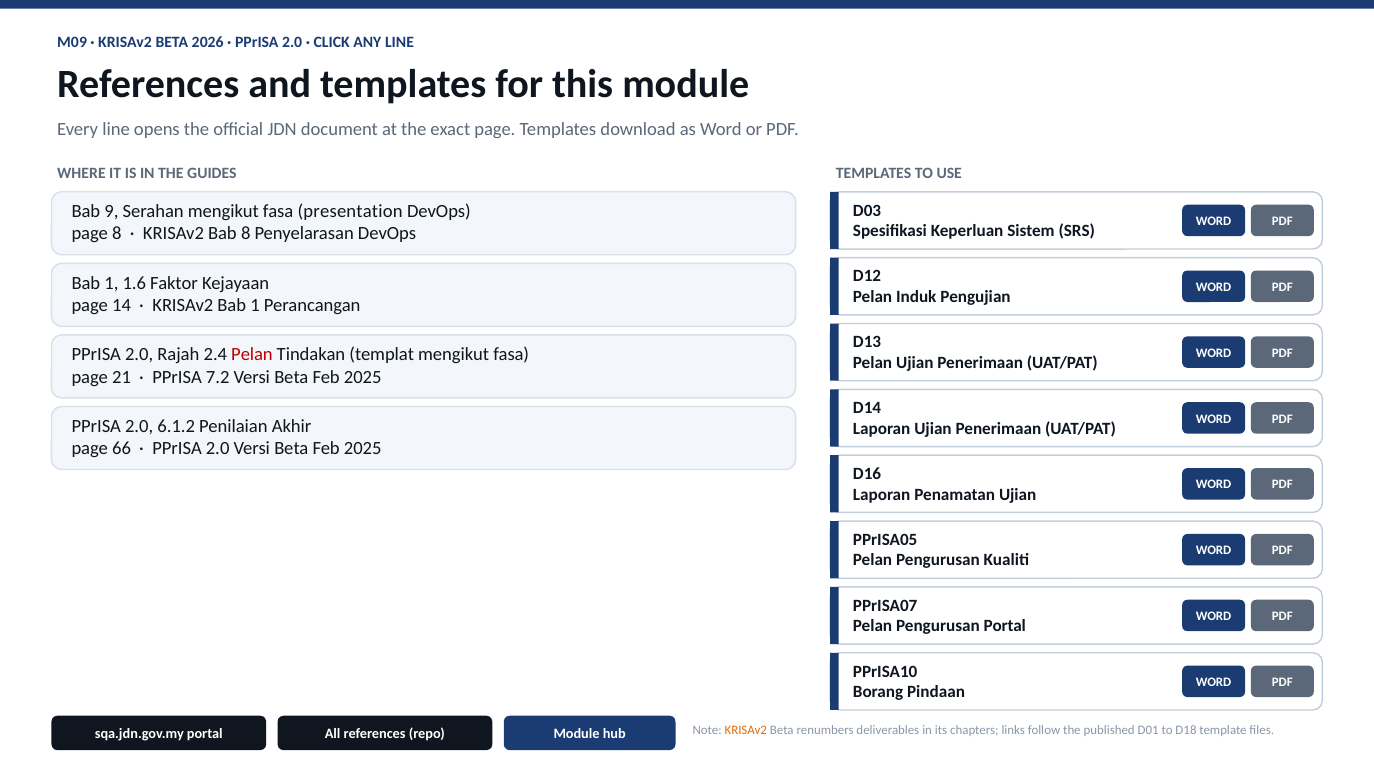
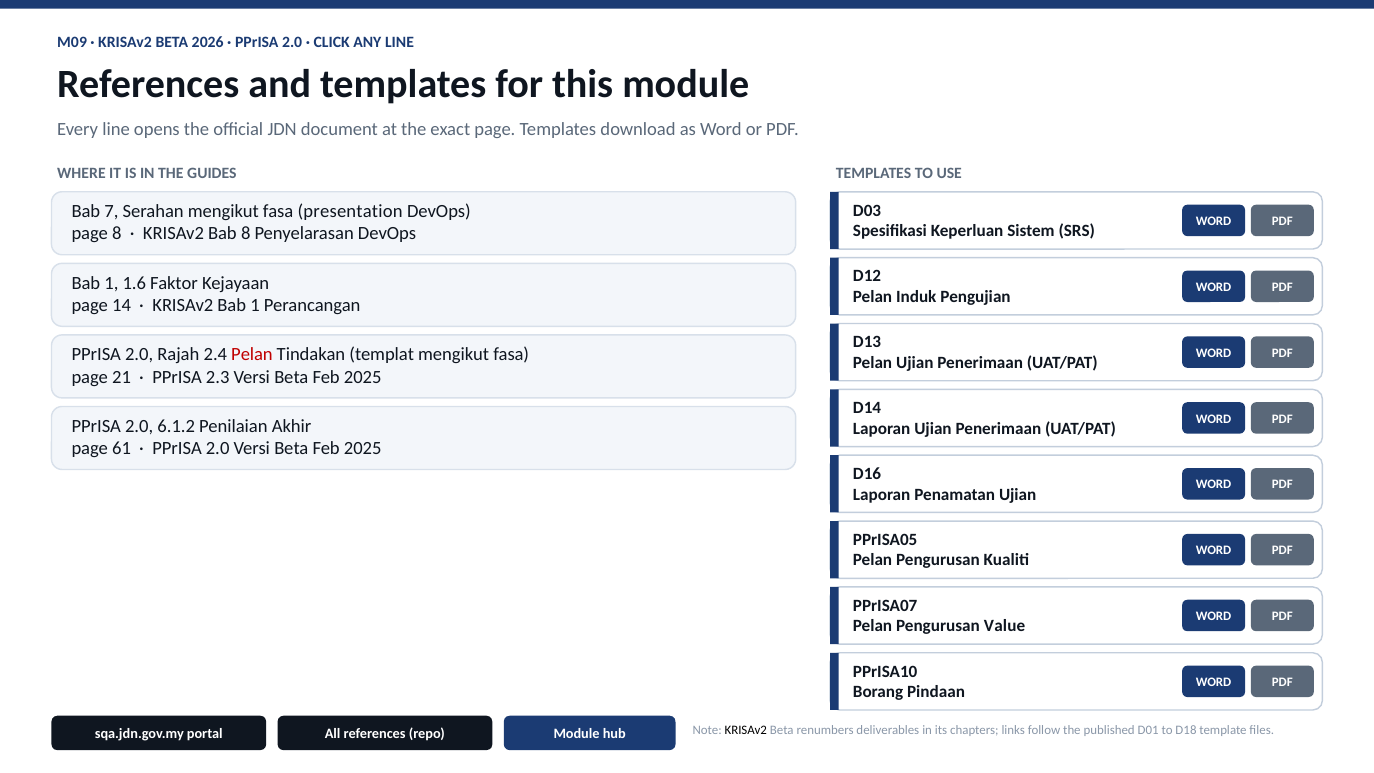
9: 9 -> 7 (111, 211)
7.2: 7.2 -> 2.3 (218, 377)
66: 66 -> 61 (122, 448)
Pengurusan Portal: Portal -> Value (1005, 626)
KRISAv2 colour: orange -> black (746, 730)
